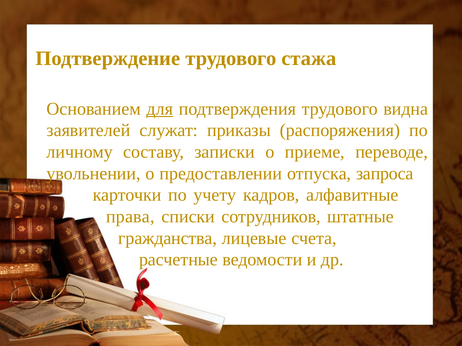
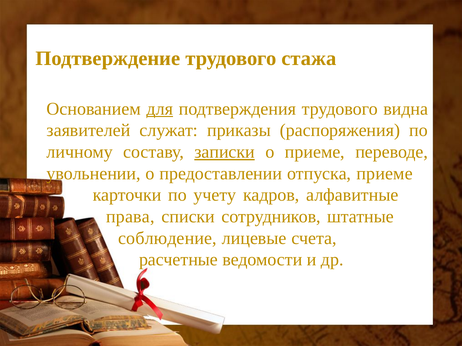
записки underline: none -> present (225, 152)
отпуска запроса: запроса -> приеме (385, 174)
гражданства: гражданства -> соблюдение (167, 238)
